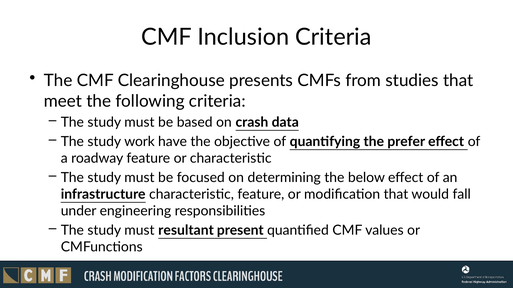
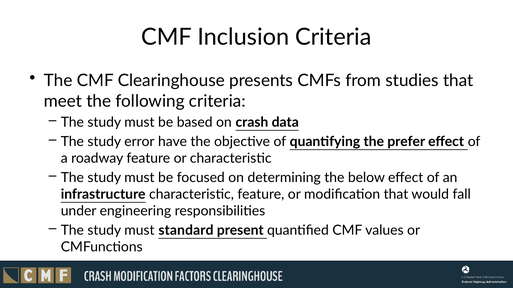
work: work -> error (139, 142)
resultant: resultant -> standard (186, 231)
